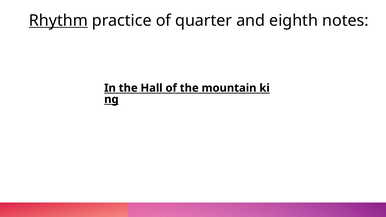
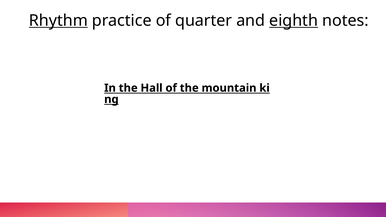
eighth underline: none -> present (294, 20)
